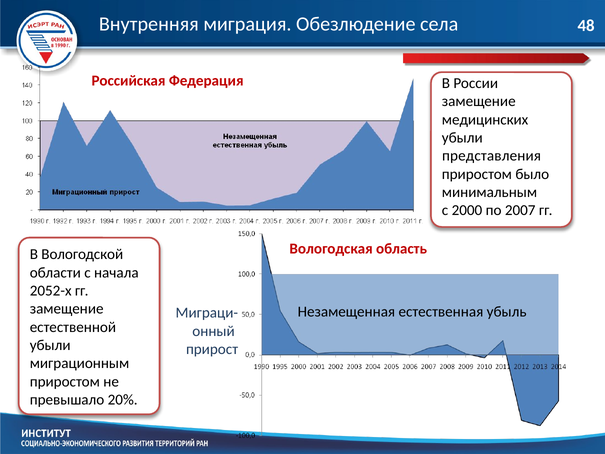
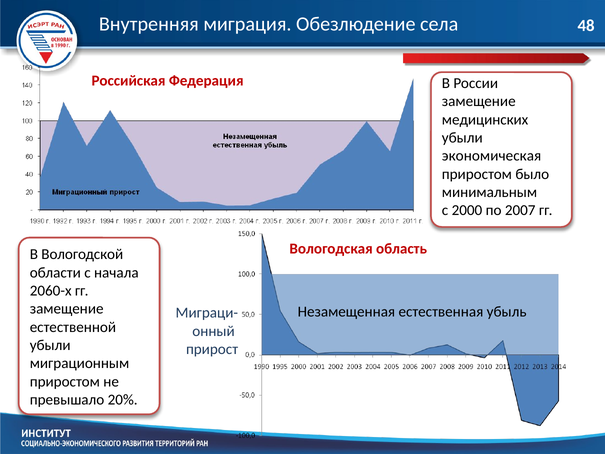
представления: представления -> экономическая (492, 156)
2052-х: 2052-х -> 2060-х (51, 291)
